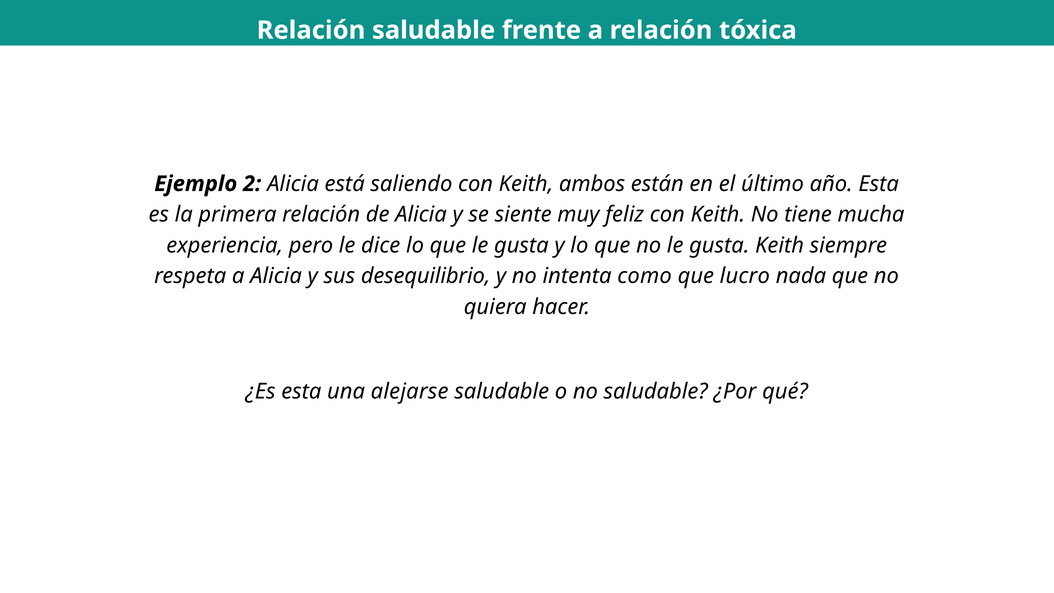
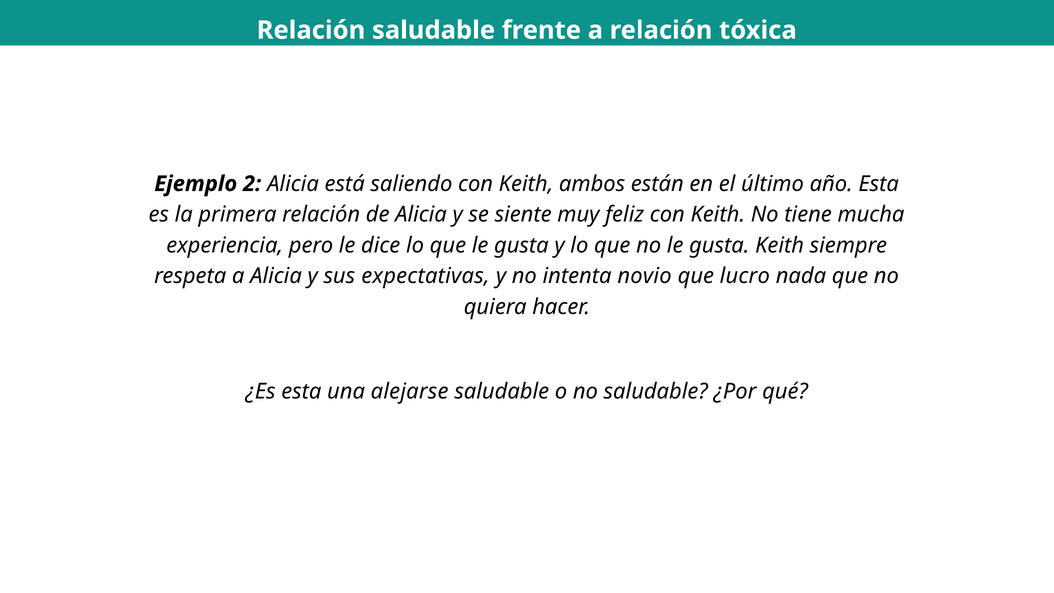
desequilibrio: desequilibrio -> expectativas (425, 276)
como: como -> novio (645, 276)
